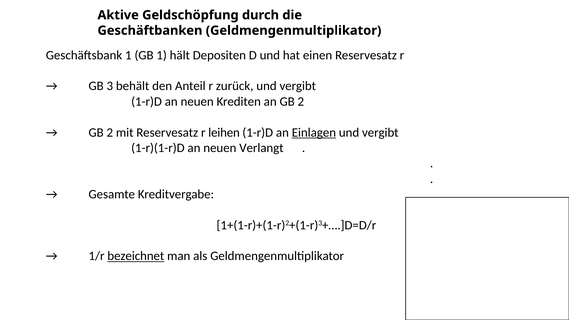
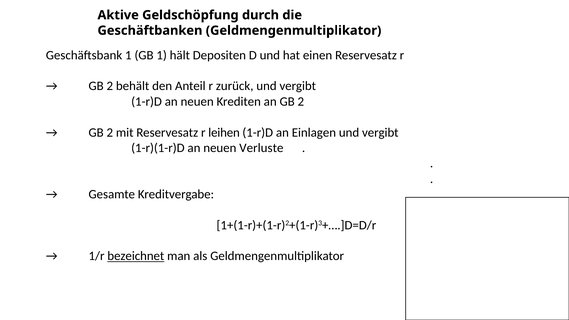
3: 3 -> 2 (110, 86)
Einlagen underline: present -> none (314, 132)
Verlangt: Verlangt -> Verluste (261, 148)
